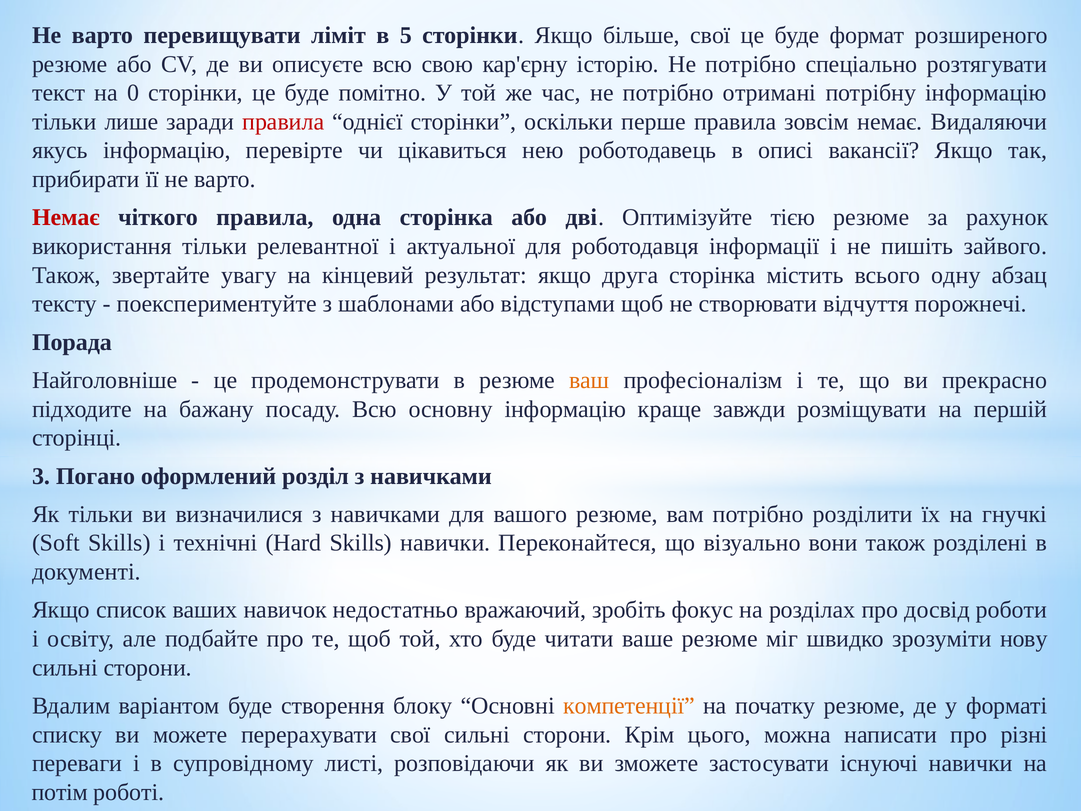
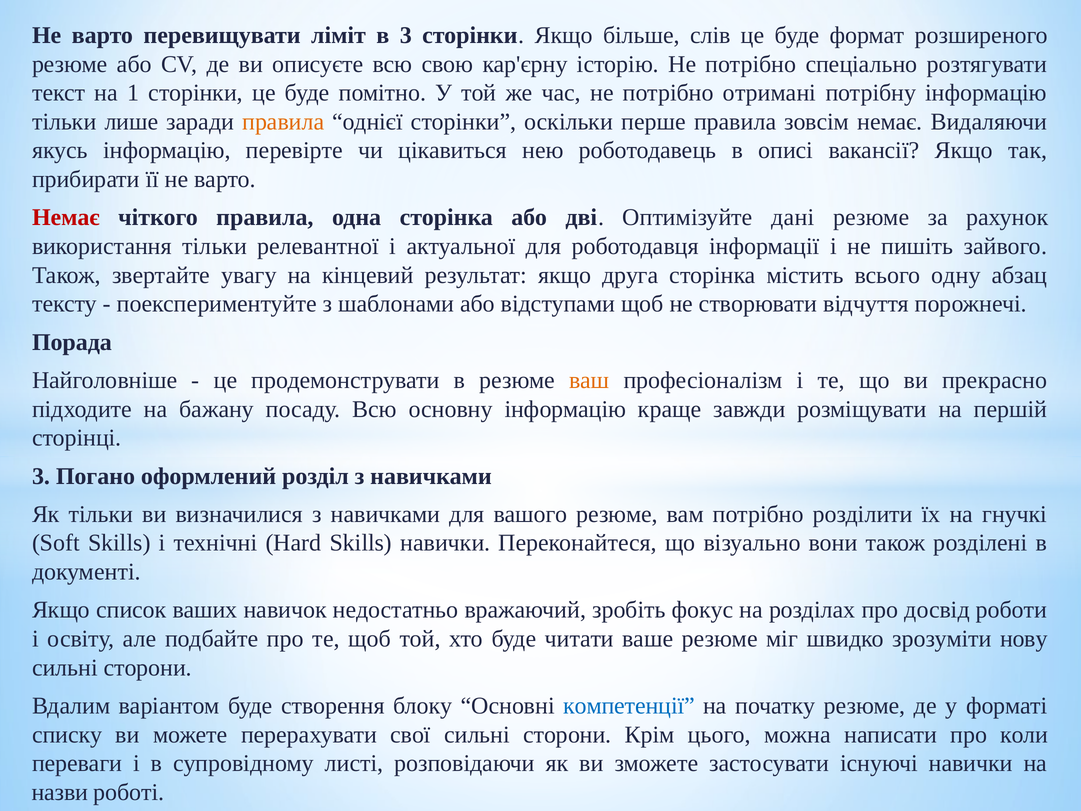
в 5: 5 -> 3 (406, 35)
більше свої: свої -> слів (710, 35)
0: 0 -> 1 (133, 93)
правила colour: red -> orange (283, 122)
тією: тією -> дані (793, 217)
компетенції colour: orange -> blue (629, 706)
різні: різні -> коли (1024, 734)
потім: потім -> назви (60, 792)
